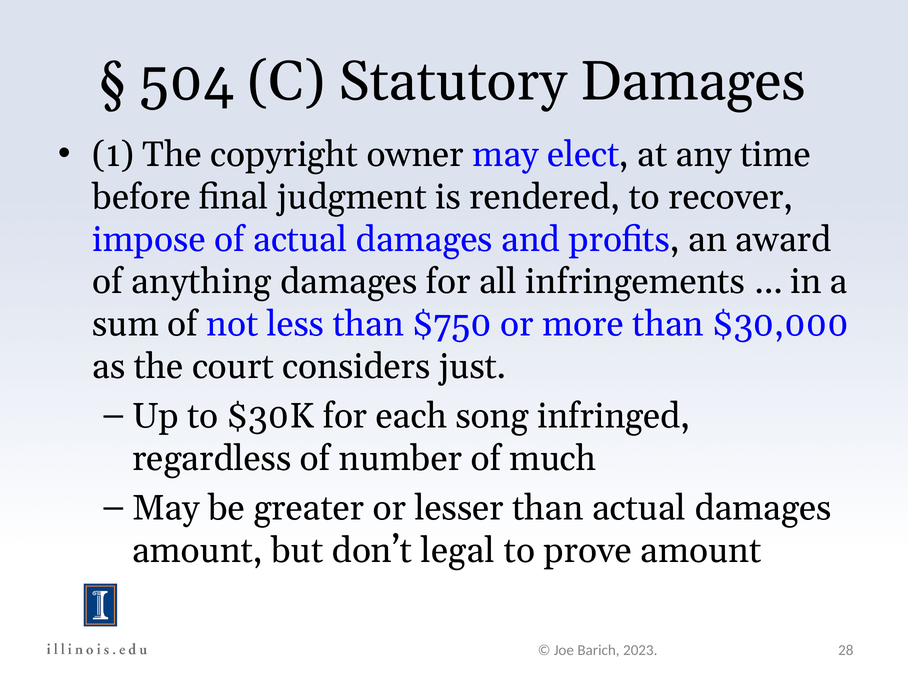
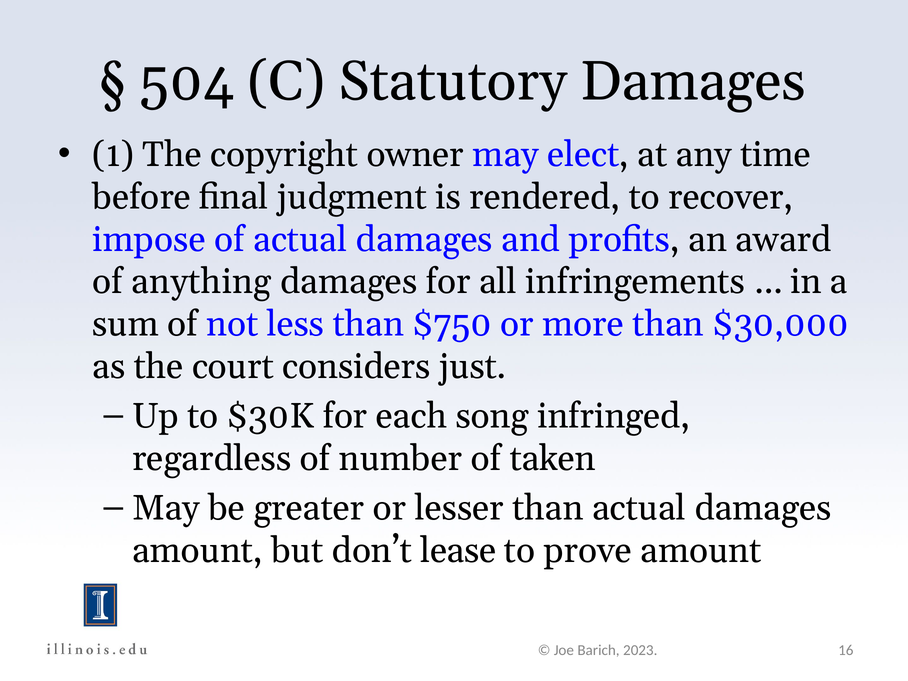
much: much -> taken (553, 459)
legal: legal -> lease (458, 550)
28: 28 -> 16 (846, 650)
